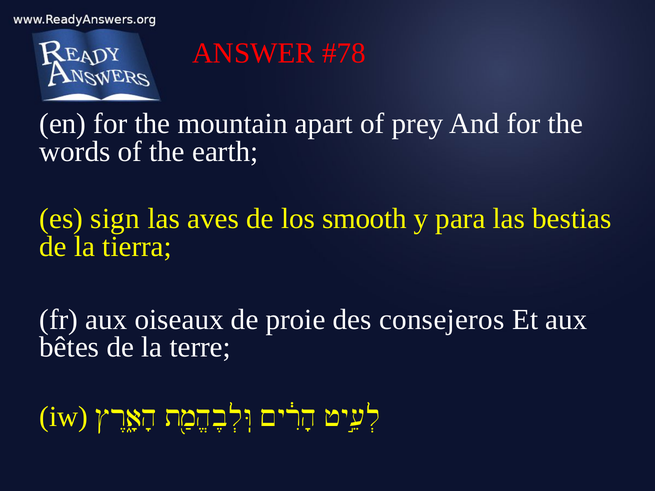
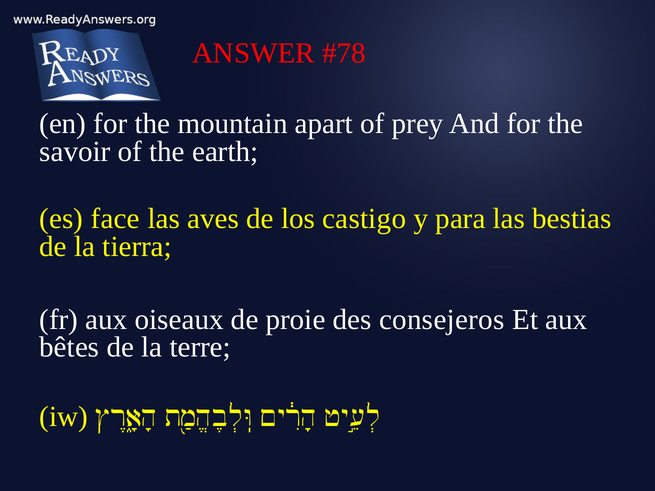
words: words -> savoir (75, 152)
sign: sign -> face (115, 219)
smooth: smooth -> castigo (364, 219)
